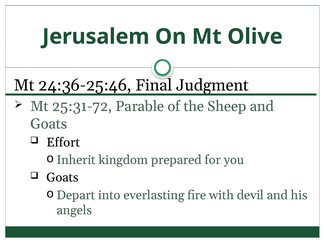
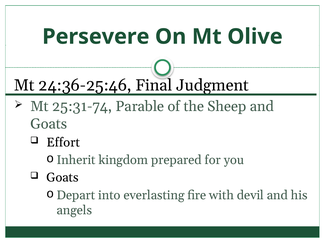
Jerusalem: Jerusalem -> Persevere (96, 37)
25:31-72: 25:31-72 -> 25:31-74 (82, 107)
